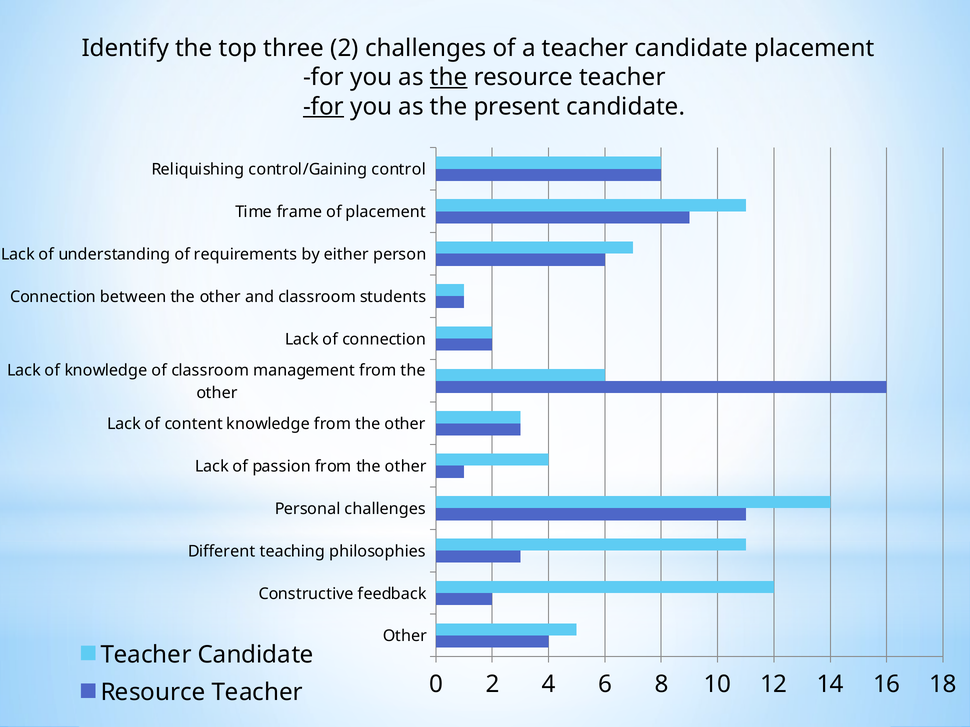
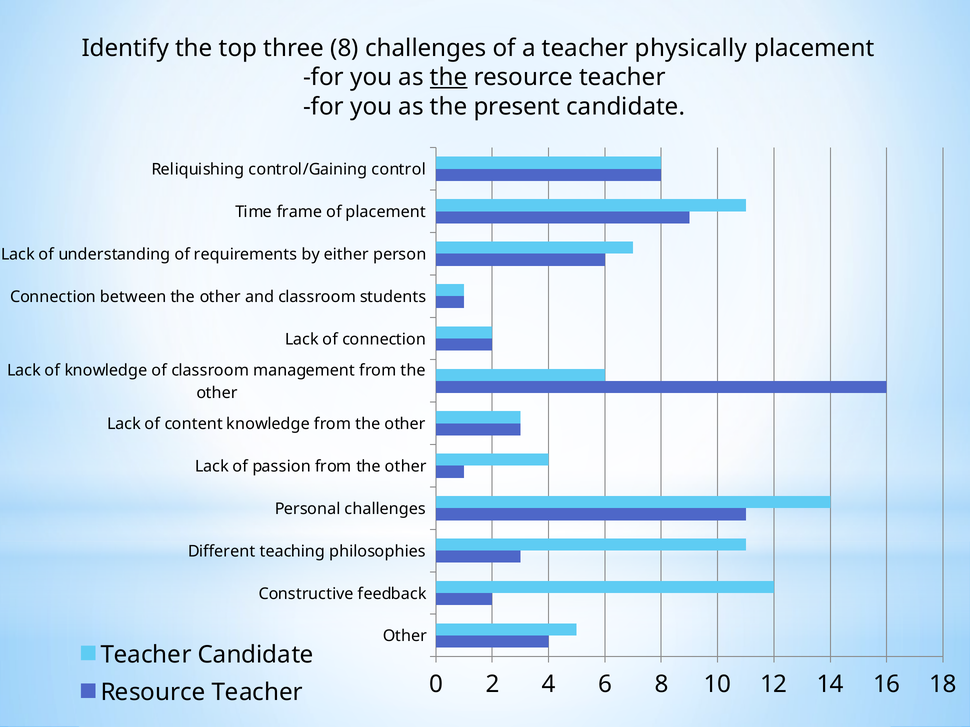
three 2: 2 -> 8 (345, 48)
a teacher candidate: candidate -> physically (691, 48)
for underline: present -> none (324, 107)
